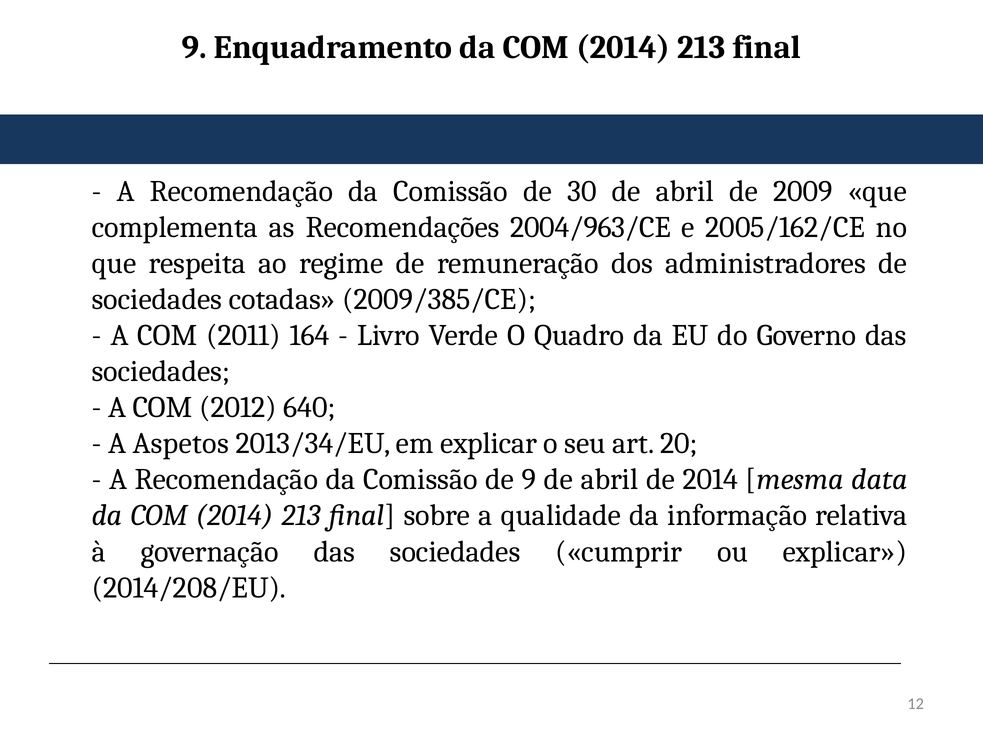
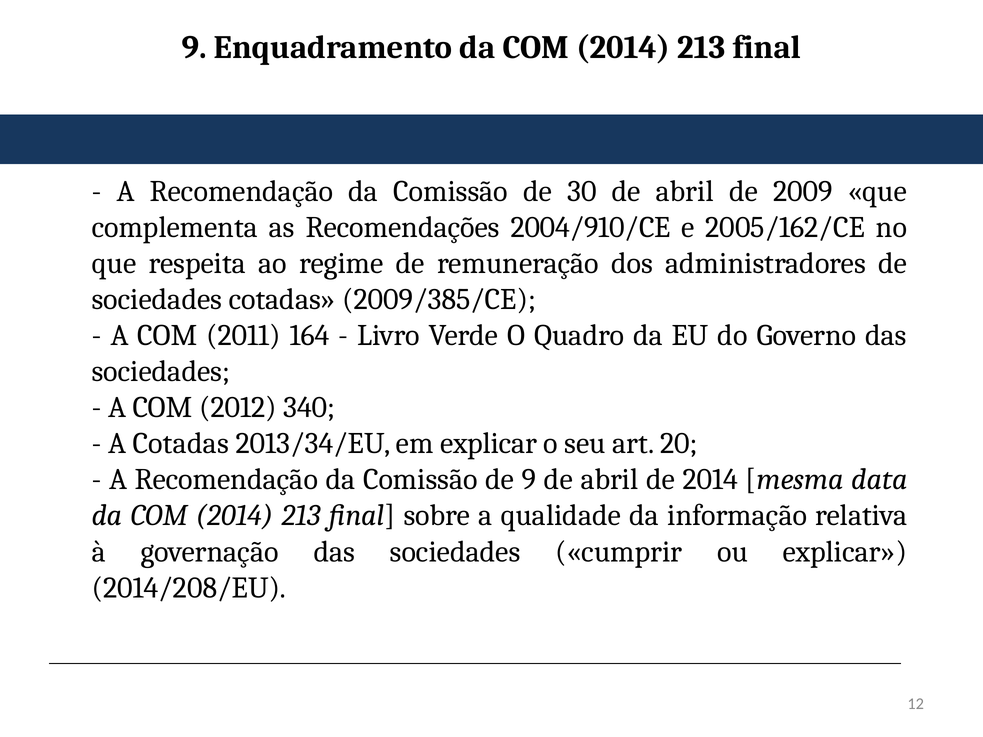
2004/963/CE: 2004/963/CE -> 2004/910/CE (591, 228)
640: 640 -> 340 (309, 408)
A Aspetos: Aspetos -> Cotadas (181, 444)
